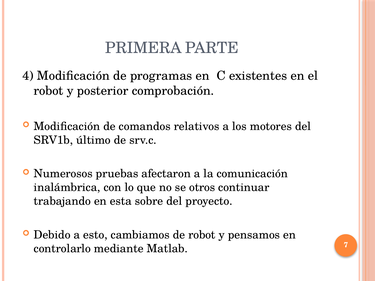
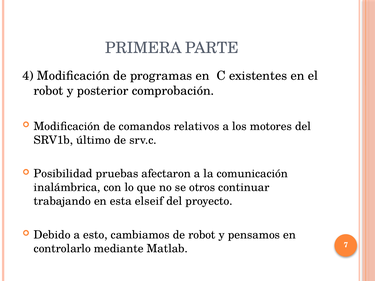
Numerosos: Numerosos -> Posibilidad (63, 174)
sobre: sobre -> elseif (149, 201)
